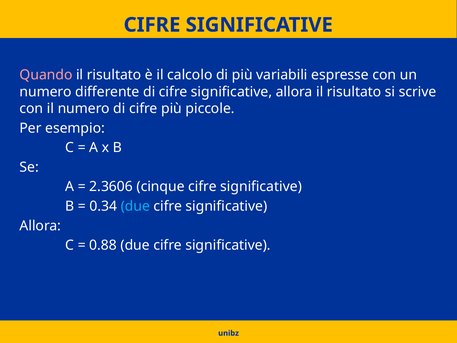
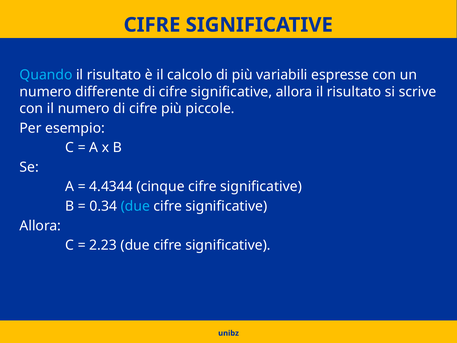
Quando colour: pink -> light blue (46, 75)
2.3606: 2.3606 -> 4.4344 (111, 187)
0.88: 0.88 -> 2.23 (103, 245)
